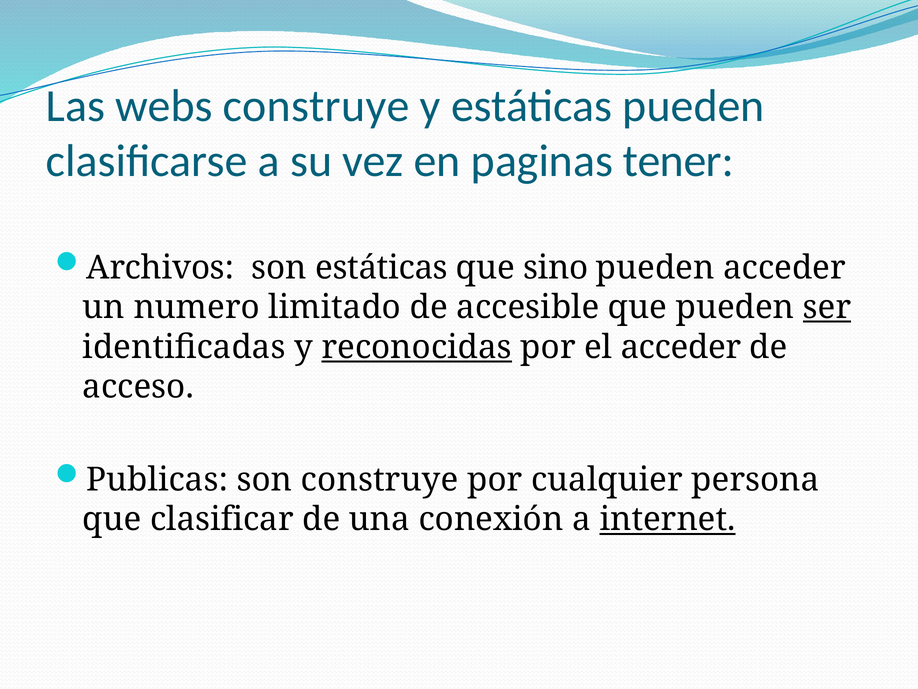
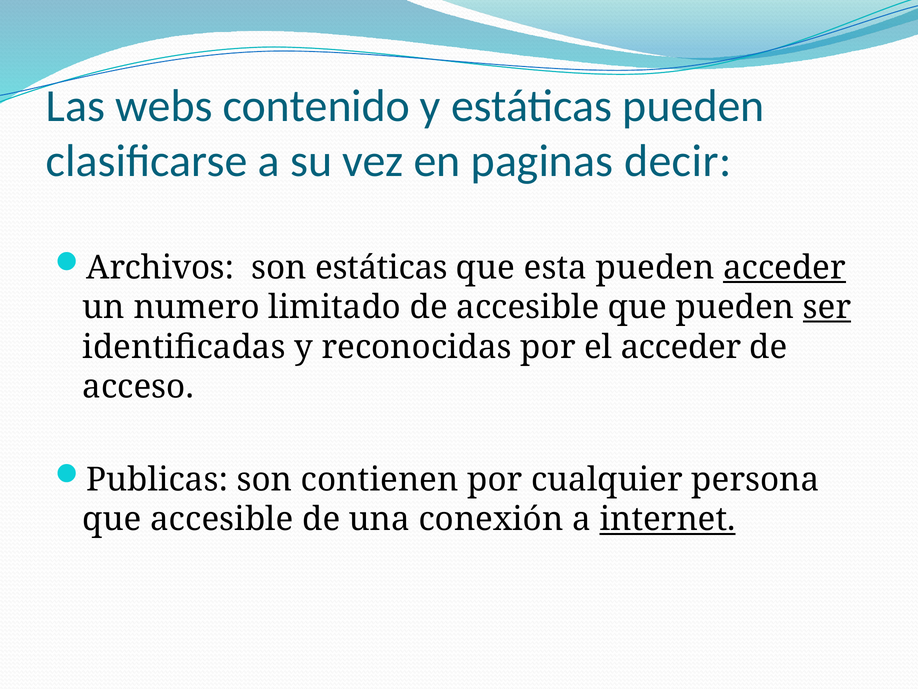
webs construye: construye -> contenido (316, 106)
tener: tener -> decir (678, 161)
sino: sino -> esta (555, 267)
acceder underline: none -> present (784, 267)
reconocidas underline: present -> none (417, 347)
son construye: construye -> contienen (380, 479)
que clasificar: clasificar -> accesible (222, 519)
